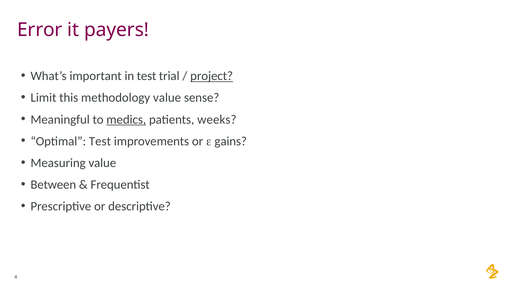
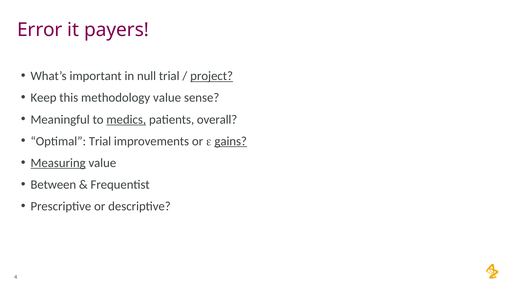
in test: test -> null (147, 76)
Limit: Limit -> Keep (43, 98)
weeks: weeks -> overall (217, 120)
Optimal Test: Test -> Trial (100, 141)
gains underline: none -> present (231, 141)
Measuring underline: none -> present (58, 163)
